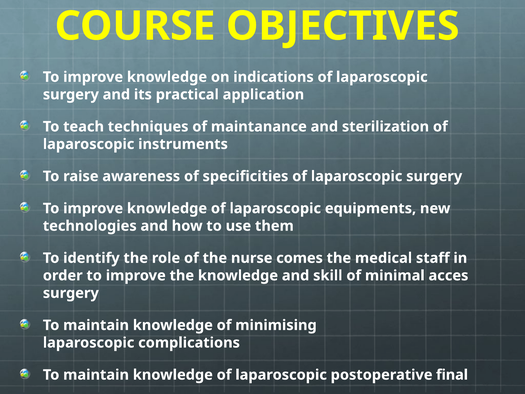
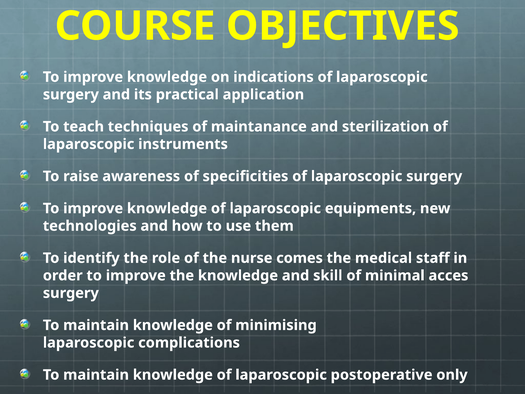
final: final -> only (452, 375)
